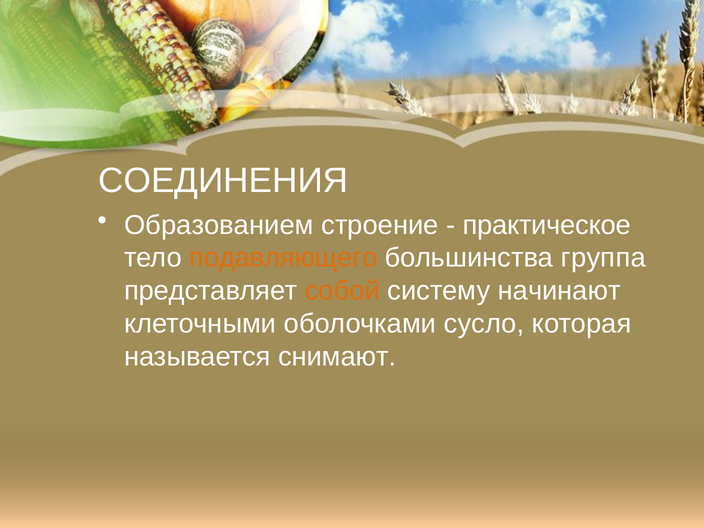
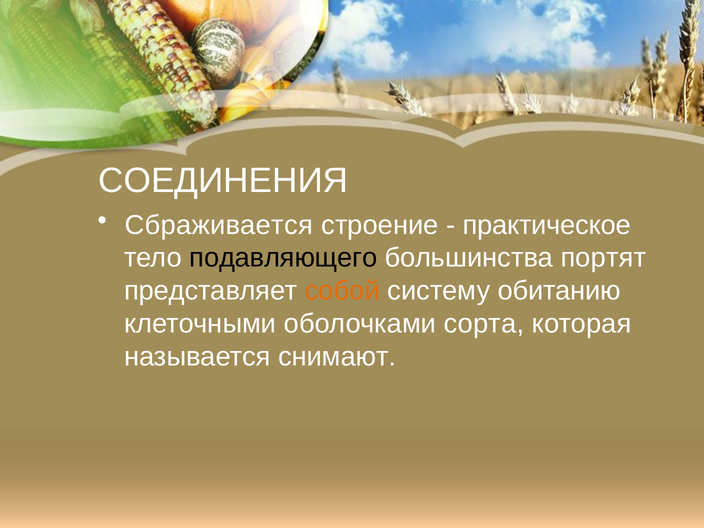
Образованием: Образованием -> Сбраживается (219, 225)
подавляющего colour: orange -> black (283, 258)
группа: группа -> портят (603, 258)
начинают: начинают -> обитанию (559, 291)
сусло: сусло -> сорта (484, 324)
